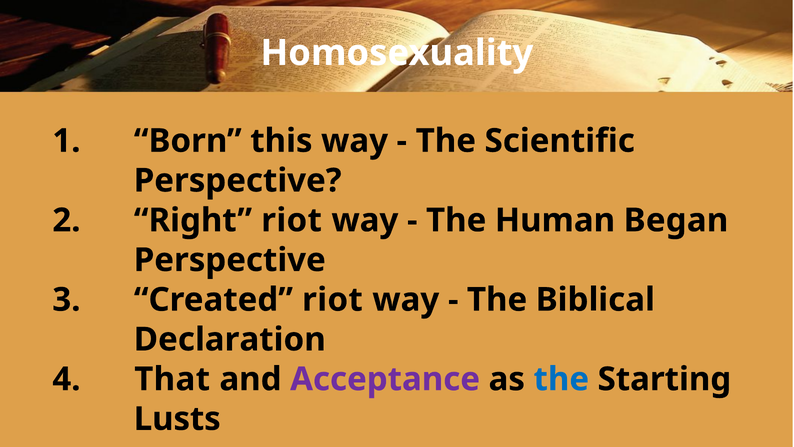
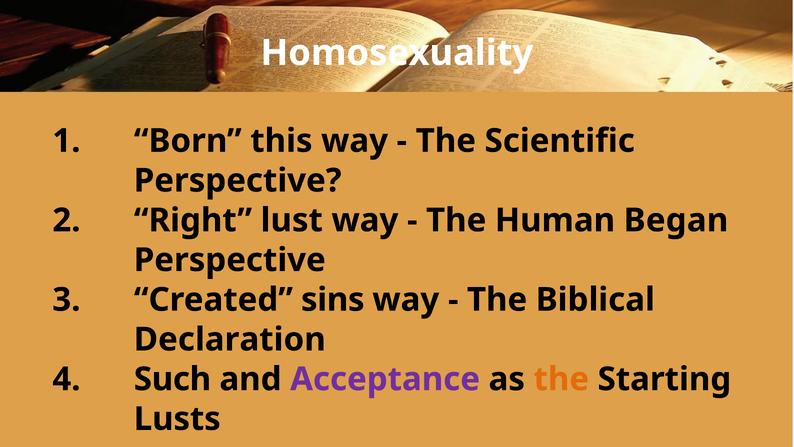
Right riot: riot -> lust (292, 220)
Created riot: riot -> sins (333, 300)
That: That -> Such (172, 379)
the colour: blue -> orange (561, 379)
